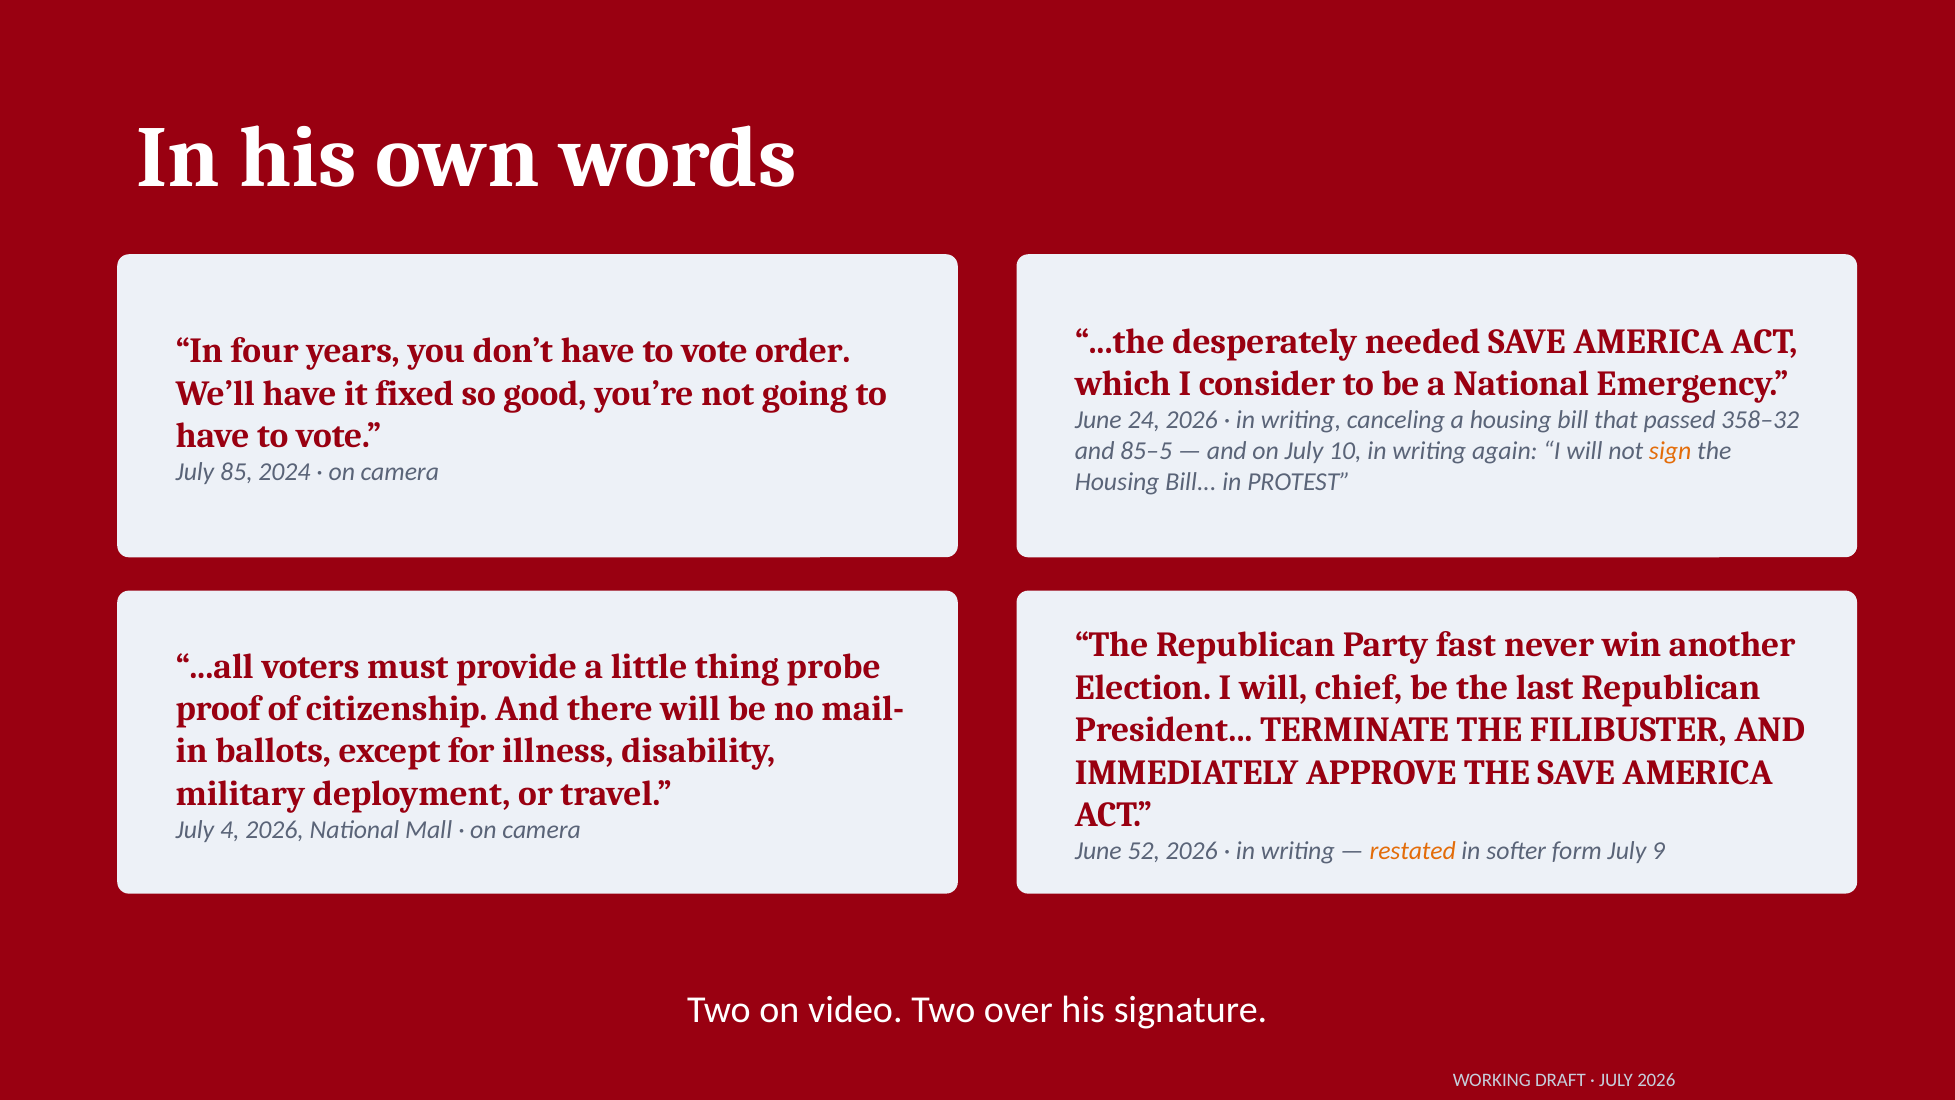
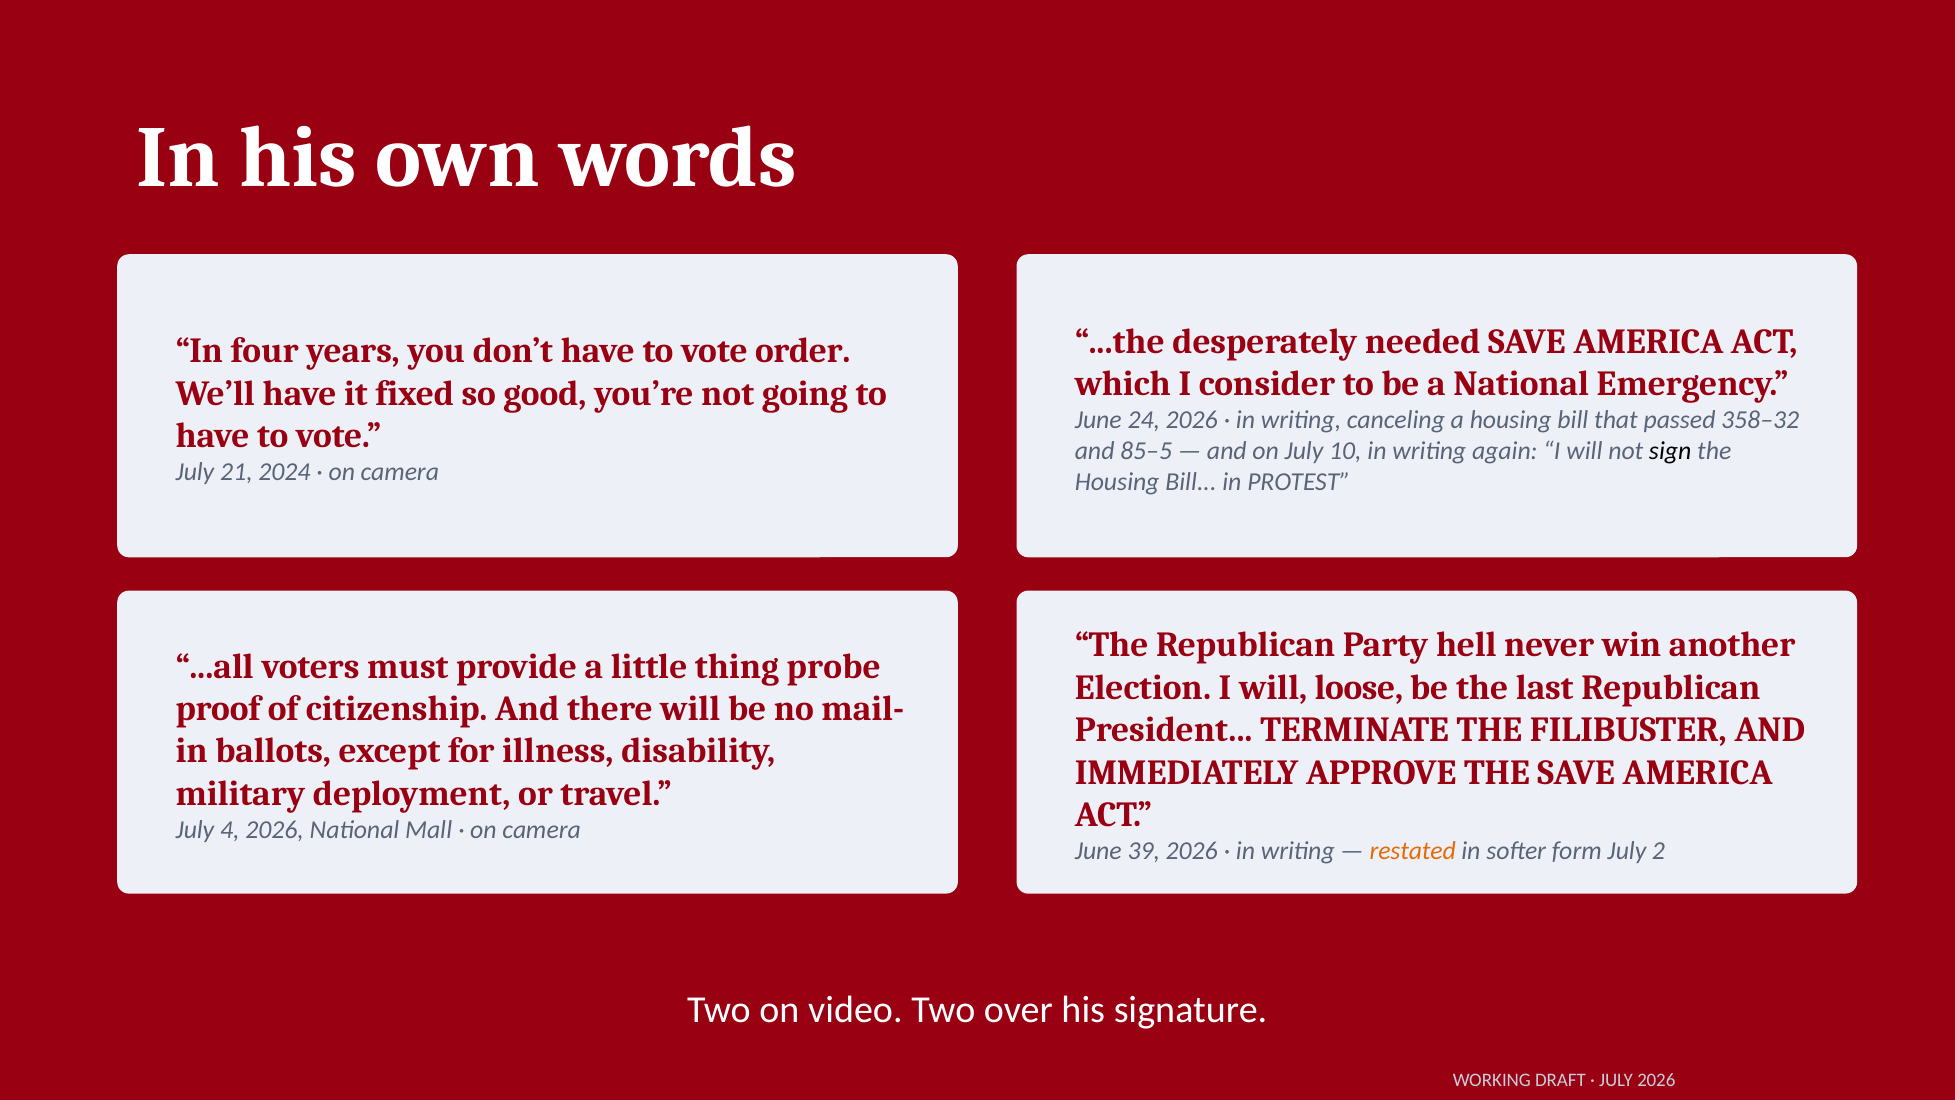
sign colour: orange -> black (1670, 451)
85: 85 -> 21 (236, 472)
fast: fast -> hell (1466, 645)
chief: chief -> loose (1359, 687)
52: 52 -> 39 (1144, 851)
9: 9 -> 2 (1659, 851)
